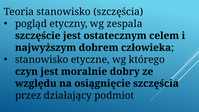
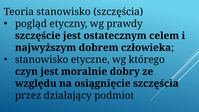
zespala: zespala -> prawdy (125, 24)
